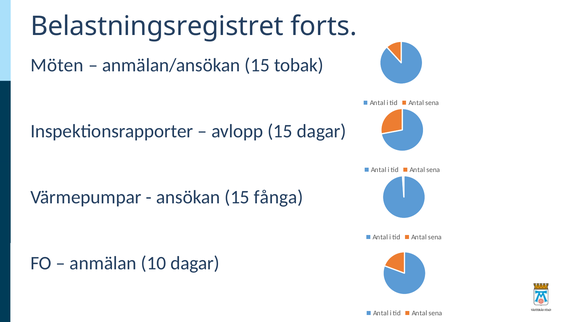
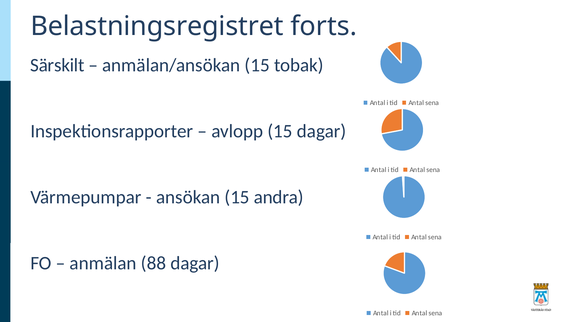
Möten: Möten -> Särskilt (57, 65)
fånga: fånga -> andra (279, 197)
10: 10 -> 88 (154, 263)
